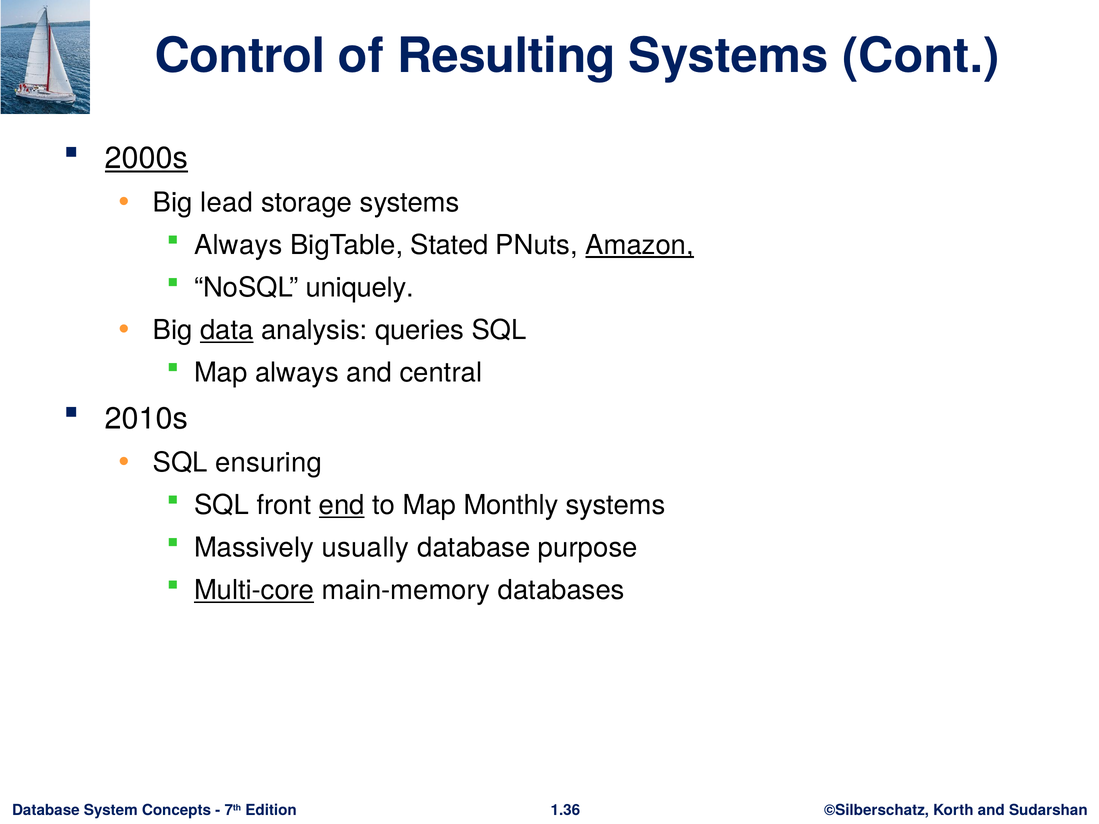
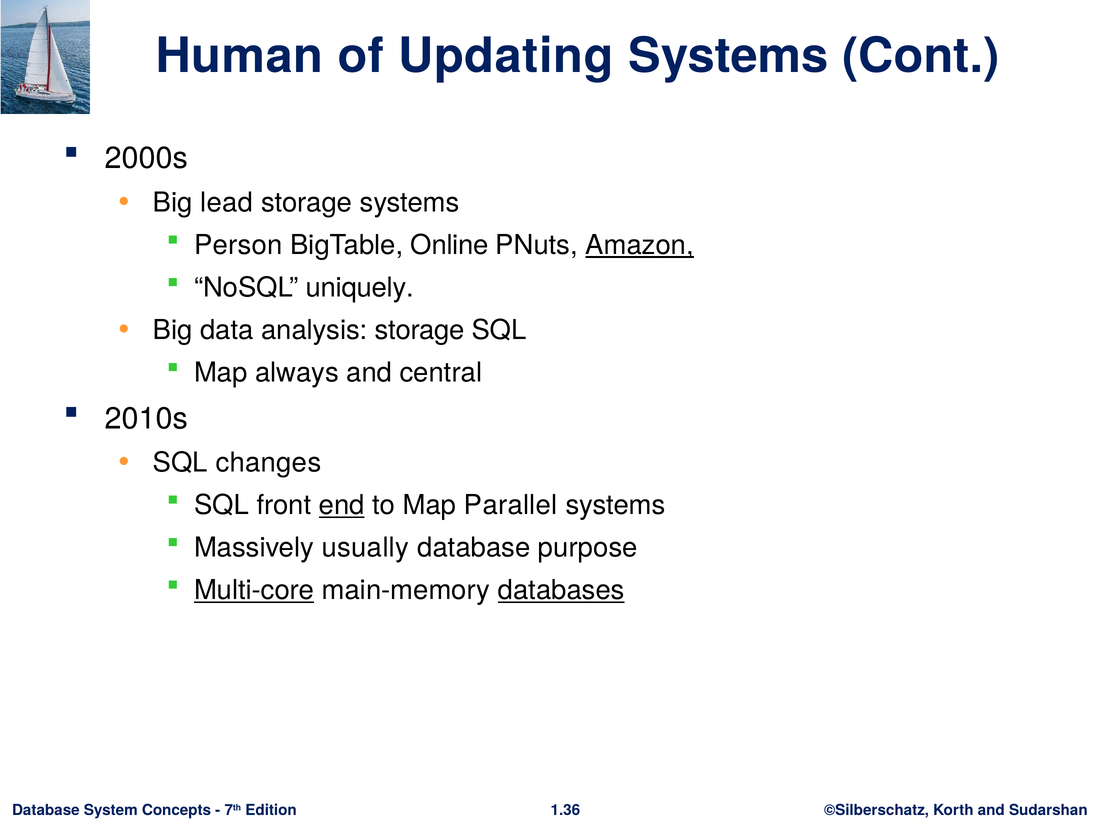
Control: Control -> Human (239, 56)
Resulting: Resulting -> Updating (506, 56)
2000s underline: present -> none (146, 158)
Always: Always -> Person (238, 245)
Stated: Stated -> Online (450, 245)
data underline: present -> none (227, 330)
analysis queries: queries -> storage (420, 330)
ensuring: ensuring -> changes (268, 463)
Monthly: Monthly -> Parallel (511, 505)
databases underline: none -> present (561, 591)
